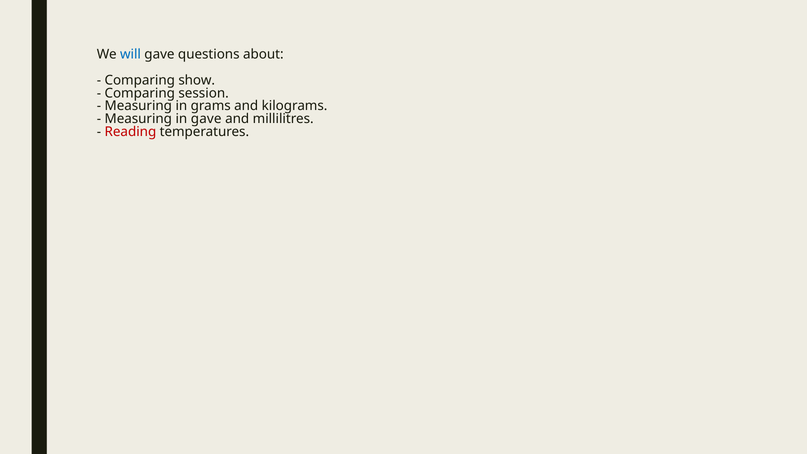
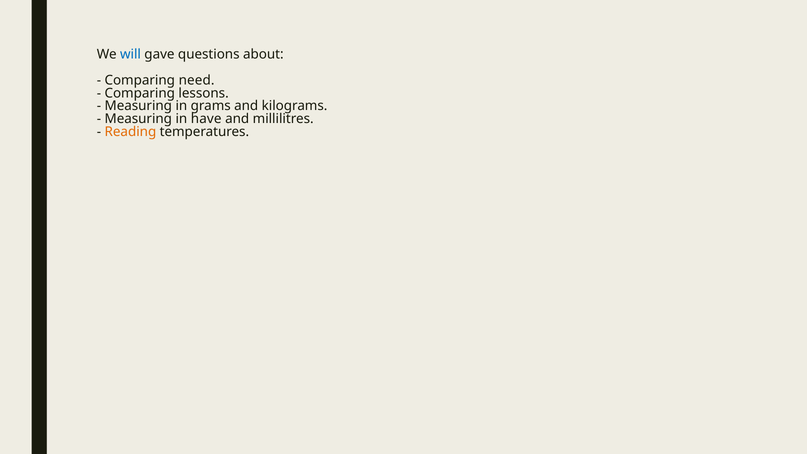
show: show -> need (197, 80)
session: session -> lessons (204, 93)
in gave: gave -> have (206, 119)
Reading colour: red -> orange (130, 132)
